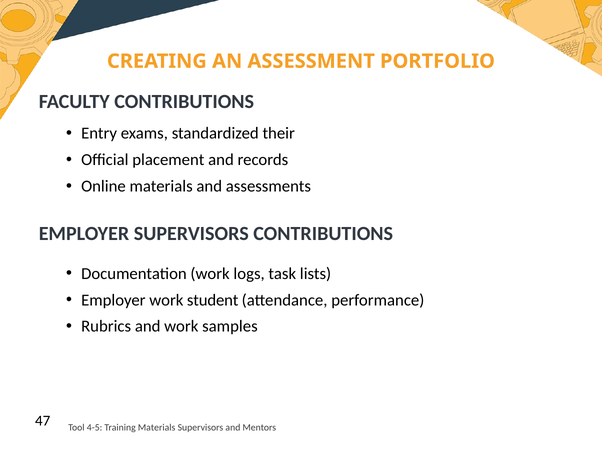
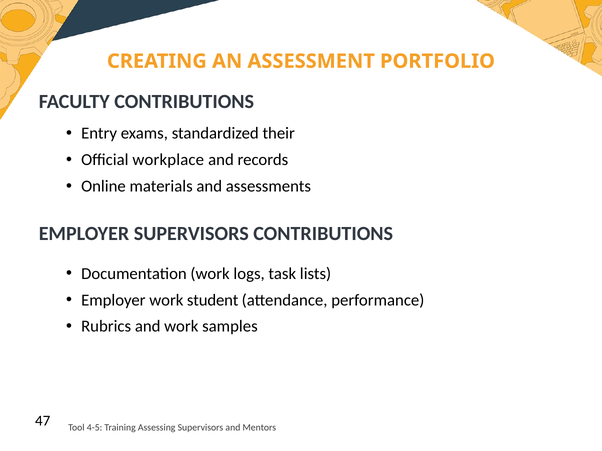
placement: placement -> workplace (168, 160)
Materials: Materials -> Assessing (157, 428)
